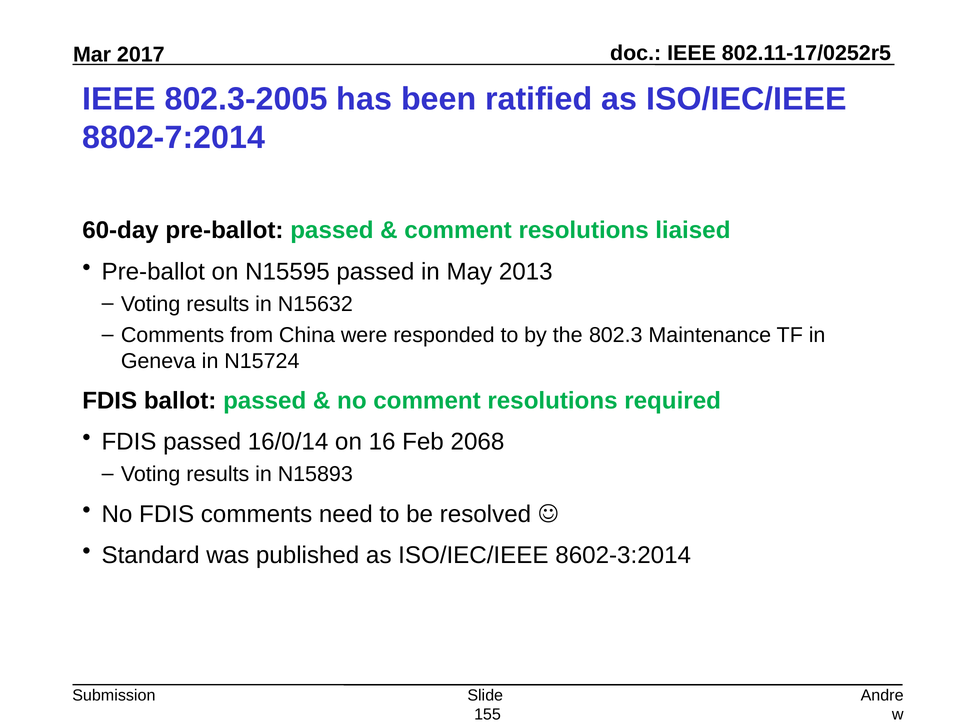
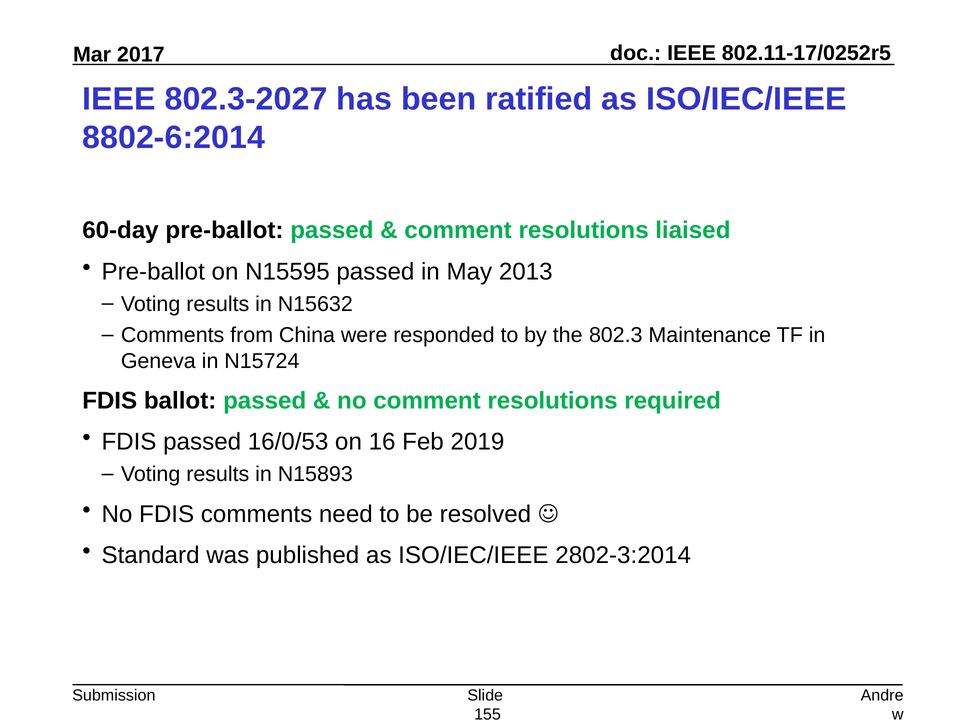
802.3-2005: 802.3-2005 -> 802.3-2027 (246, 99)
8802-7:2014: 8802-7:2014 -> 8802-6:2014 (174, 138)
16/0/14: 16/0/14 -> 16/0/53 (288, 442)
2068: 2068 -> 2019 (477, 442)
8602-3:2014: 8602-3:2014 -> 2802-3:2014 (623, 555)
